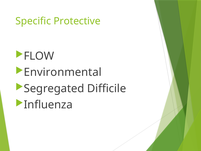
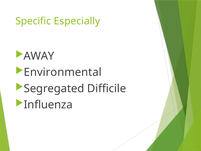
Protective: Protective -> Especially (77, 21)
FLOW: FLOW -> AWAY (39, 56)
